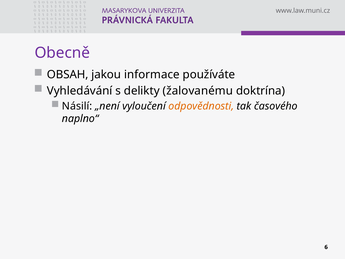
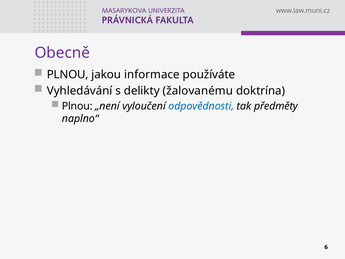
OBSAH: OBSAH -> PLNOU (68, 75)
Násilí: Násilí -> Plnou (77, 106)
odpovědnosti colour: orange -> blue (201, 106)
časového: časového -> předměty (276, 106)
